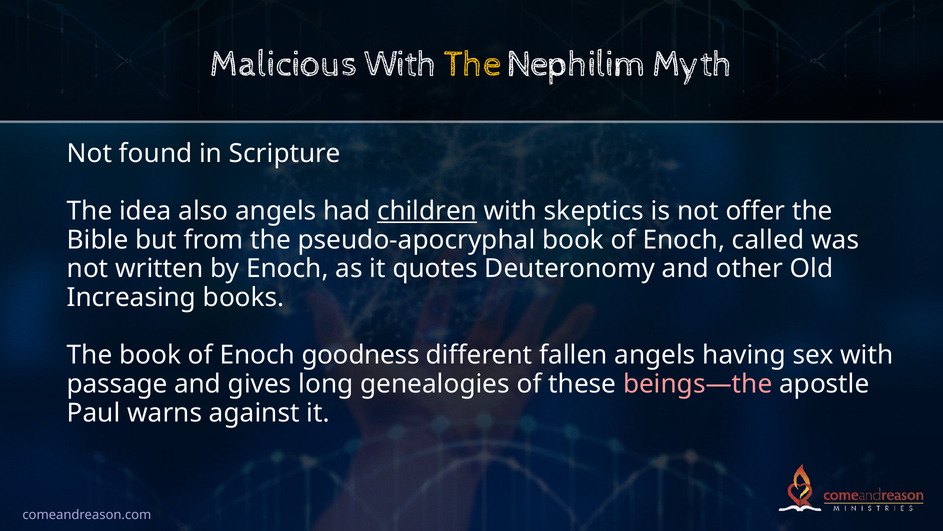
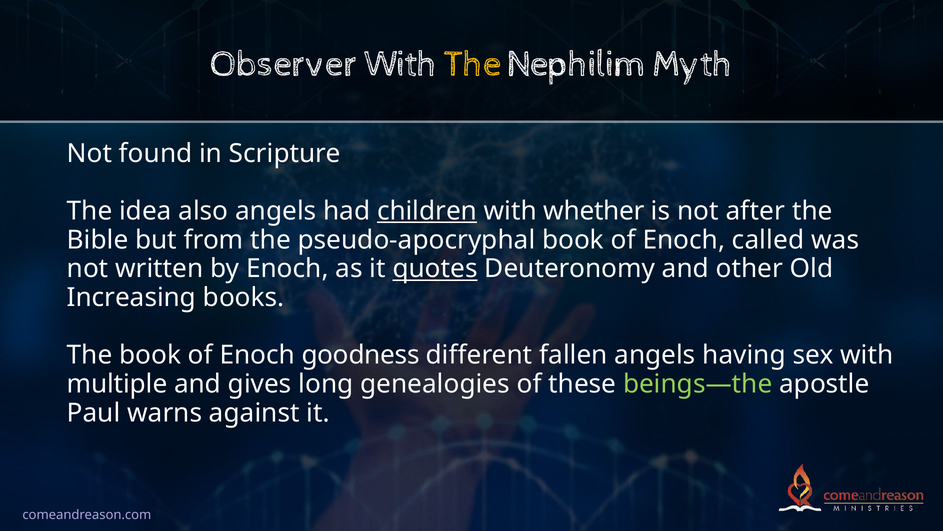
Malicious: Malicious -> Observer (284, 63)
skeptics: skeptics -> whether (594, 211)
offer: offer -> after (755, 211)
quotes underline: none -> present (435, 268)
passage: passage -> multiple (117, 384)
beings—the colour: pink -> light green (698, 384)
